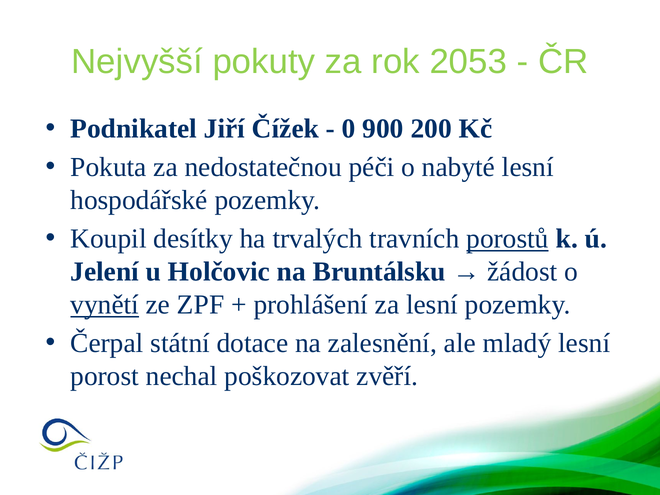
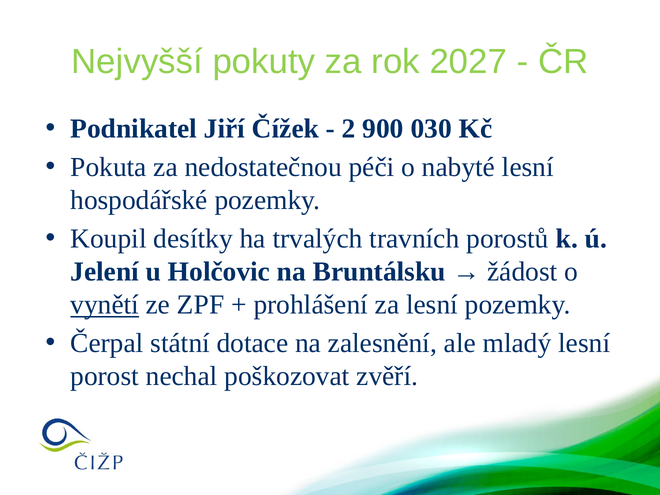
2053: 2053 -> 2027 (468, 62)
0: 0 -> 2 (349, 129)
200: 200 -> 030 (431, 129)
porostů underline: present -> none (508, 239)
